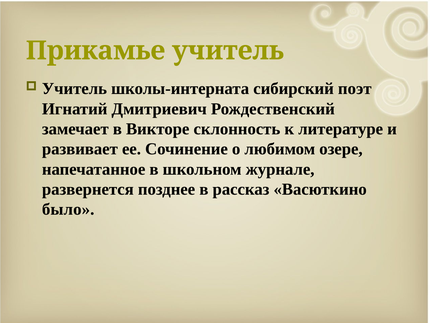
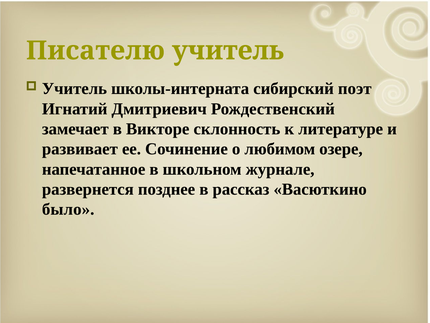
Прикамье: Прикамье -> Писателю (95, 51)
